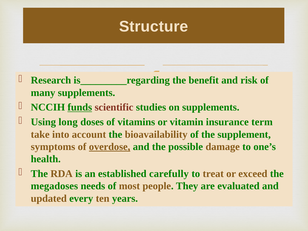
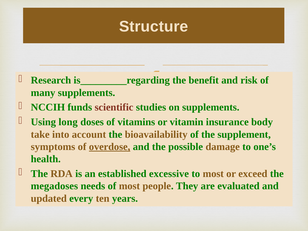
funds underline: present -> none (80, 107)
term: term -> body (262, 122)
carefully: carefully -> excessive (169, 174)
to treat: treat -> most (213, 174)
